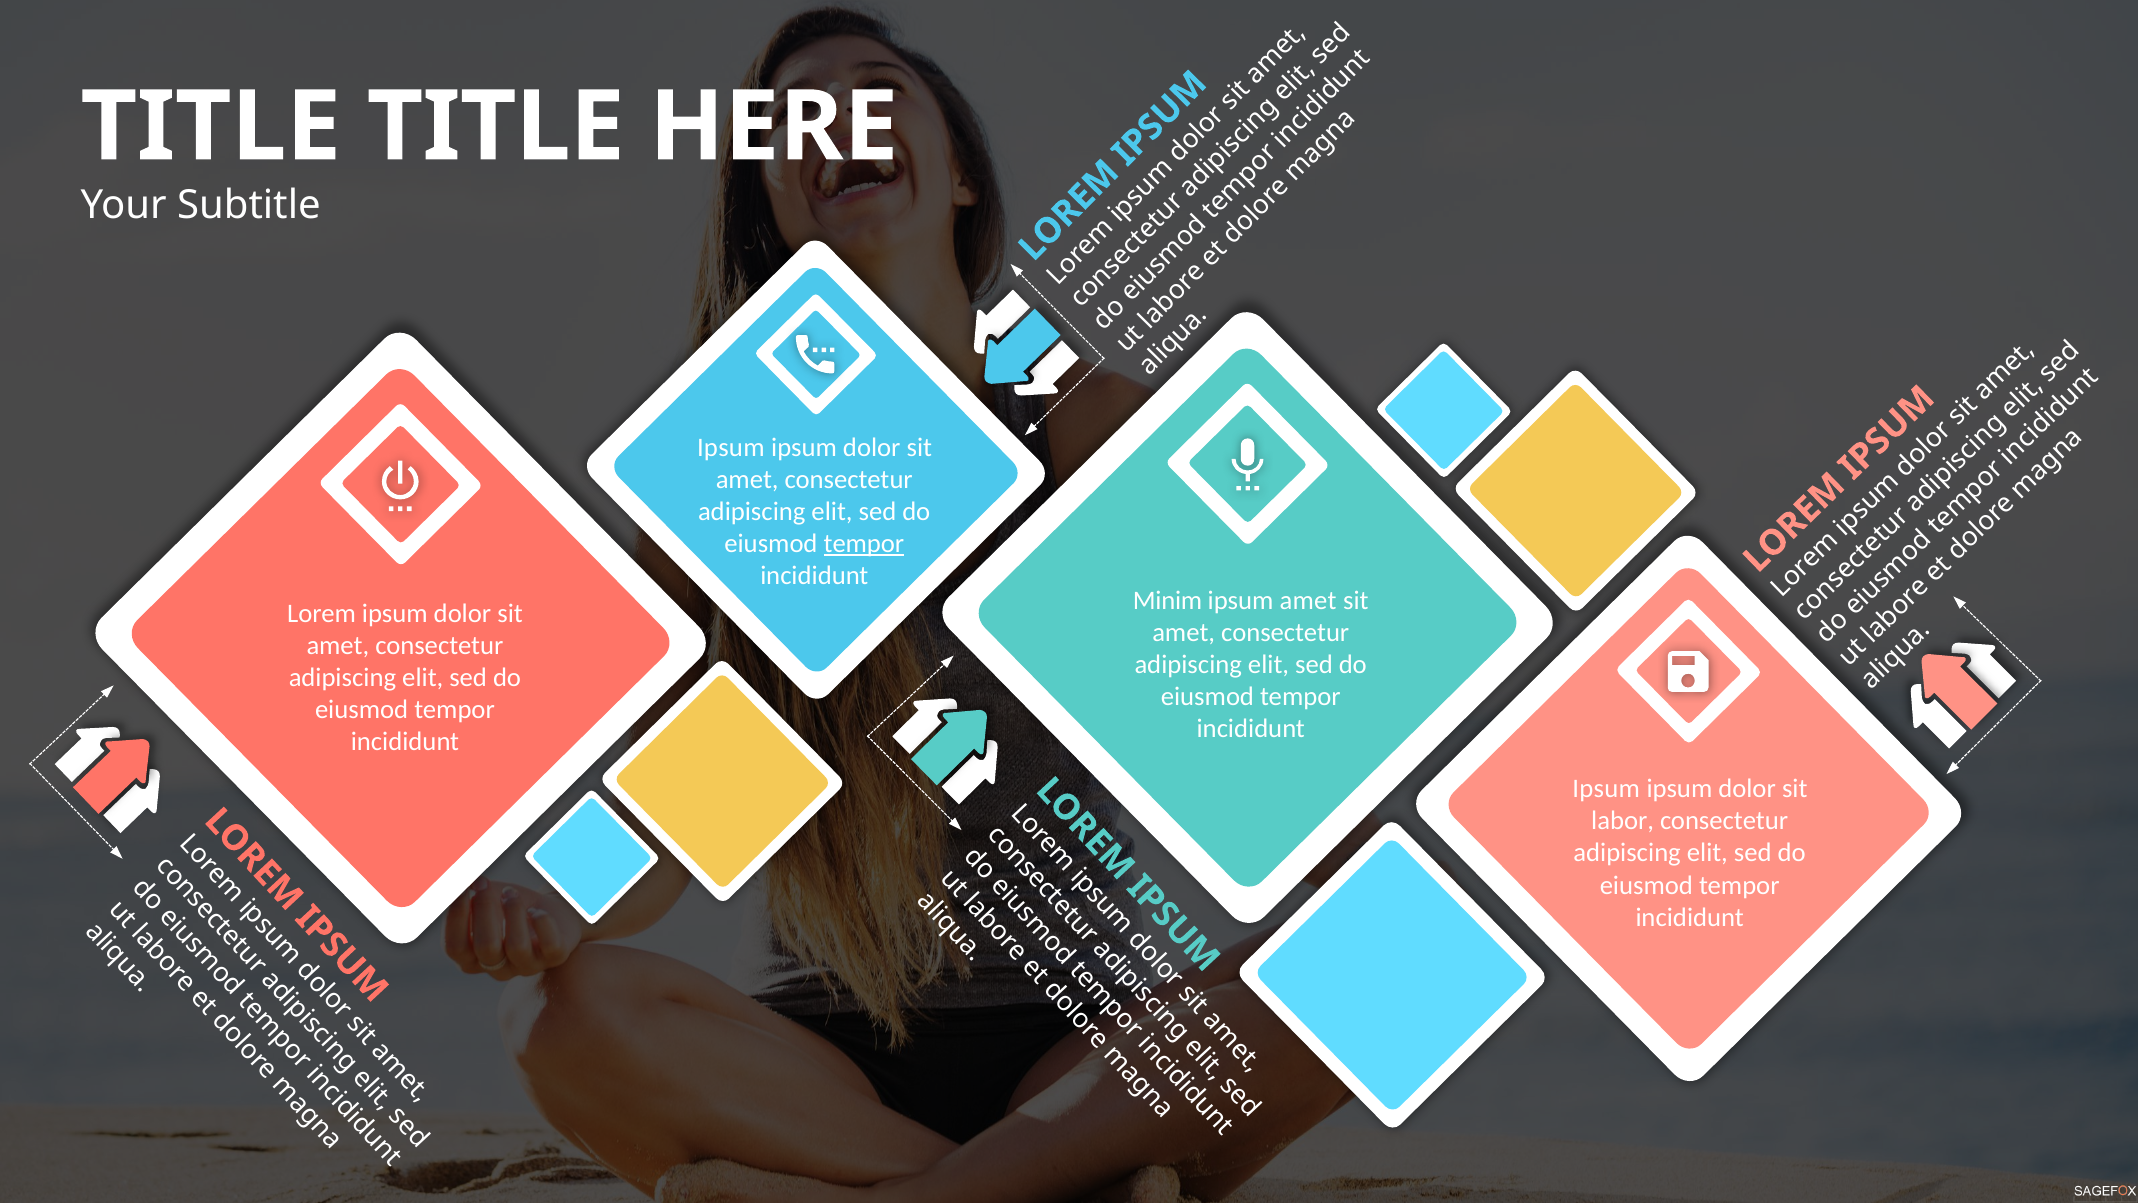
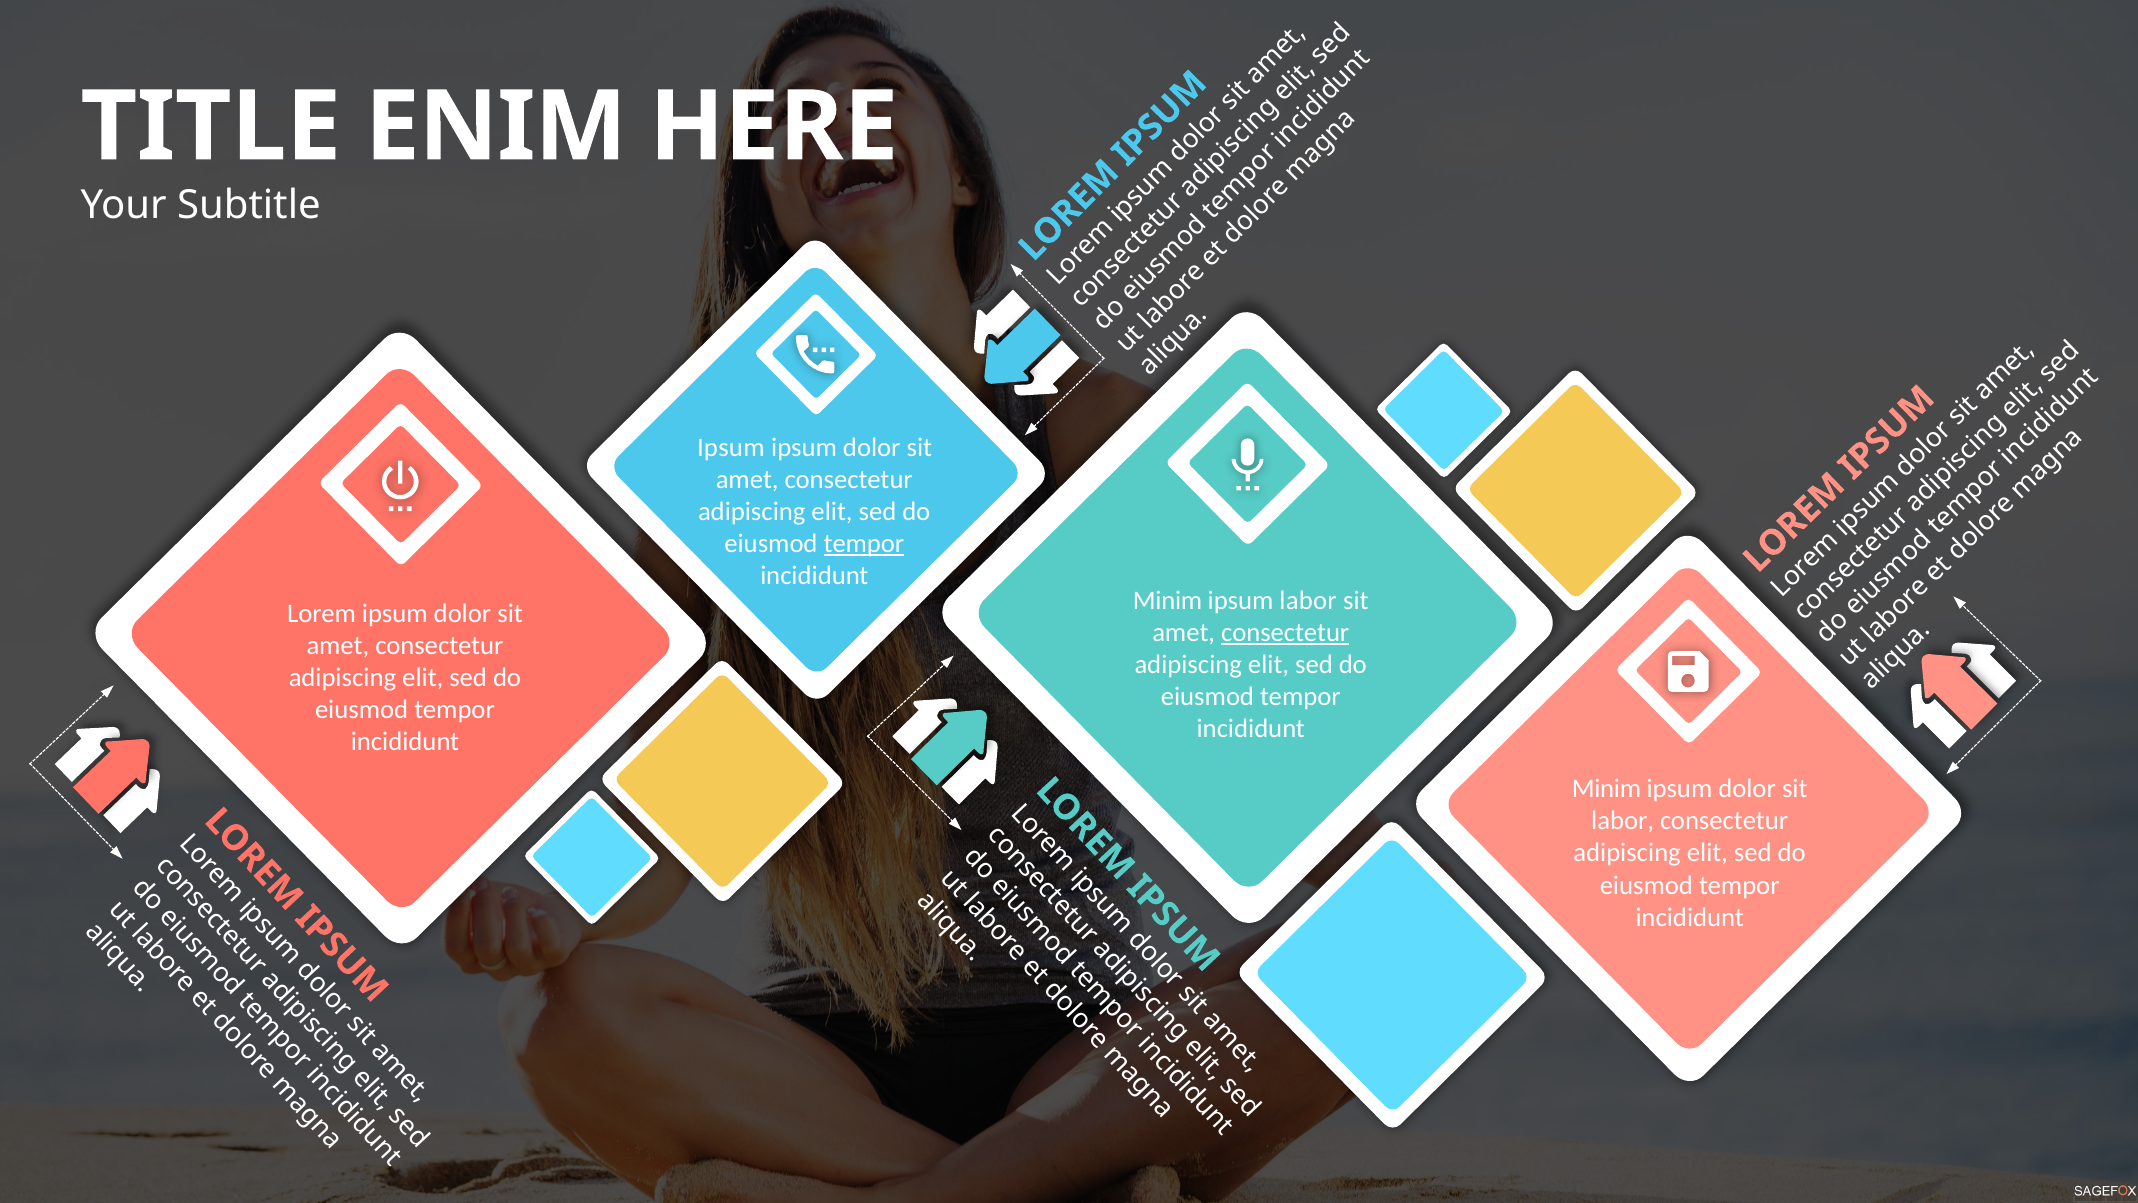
TITLE: TITLE -> ENIM (496, 127)
ipsum amet: amet -> labor (1308, 600)
consectetur underline: none -> present (1285, 632)
Ipsum: Ipsum -> Minim (1606, 789)
